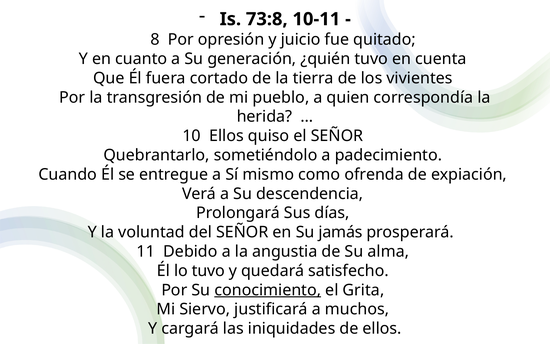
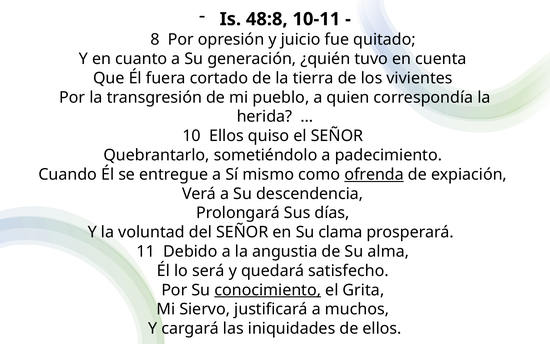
73:8: 73:8 -> 48:8 (267, 19)
ofrenda underline: none -> present (374, 174)
jamás: jamás -> clama (340, 232)
lo tuvo: tuvo -> será (208, 271)
